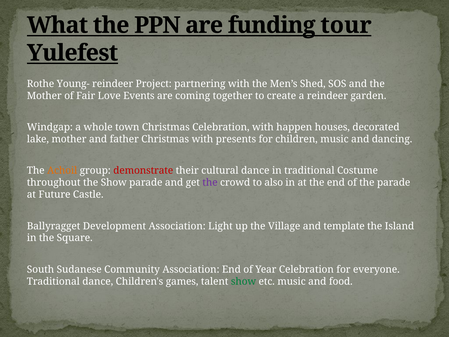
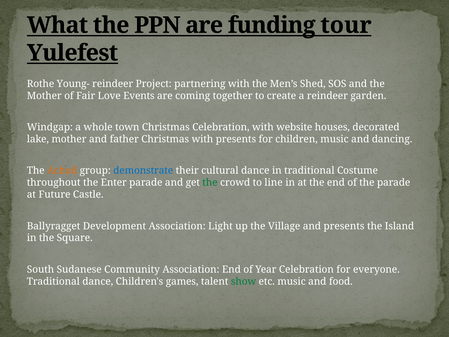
happen: happen -> website (294, 127)
demonstrate colour: red -> blue (143, 171)
the Show: Show -> Enter (114, 182)
the colour: purple -> green (210, 182)
also: also -> line (274, 182)
and template: template -> presents (344, 226)
